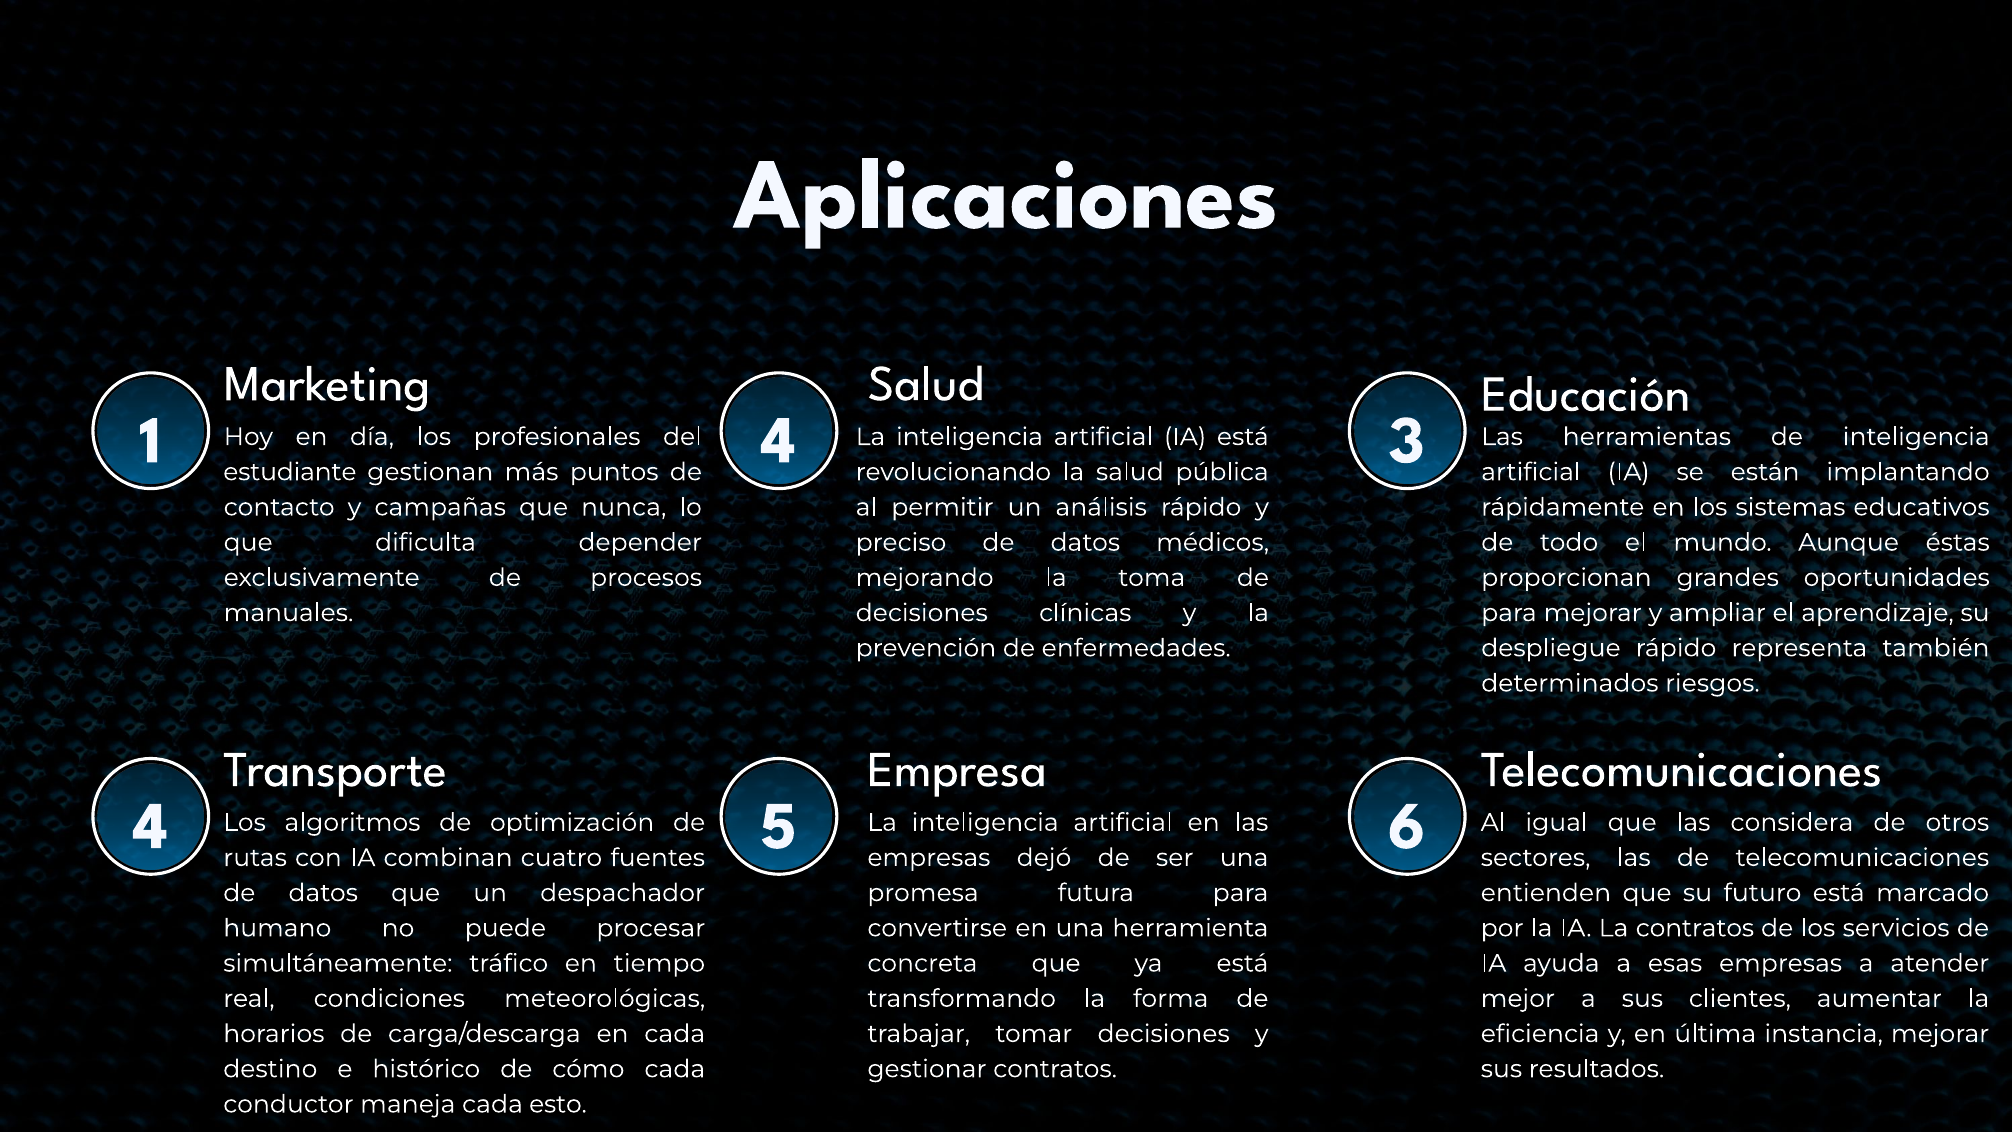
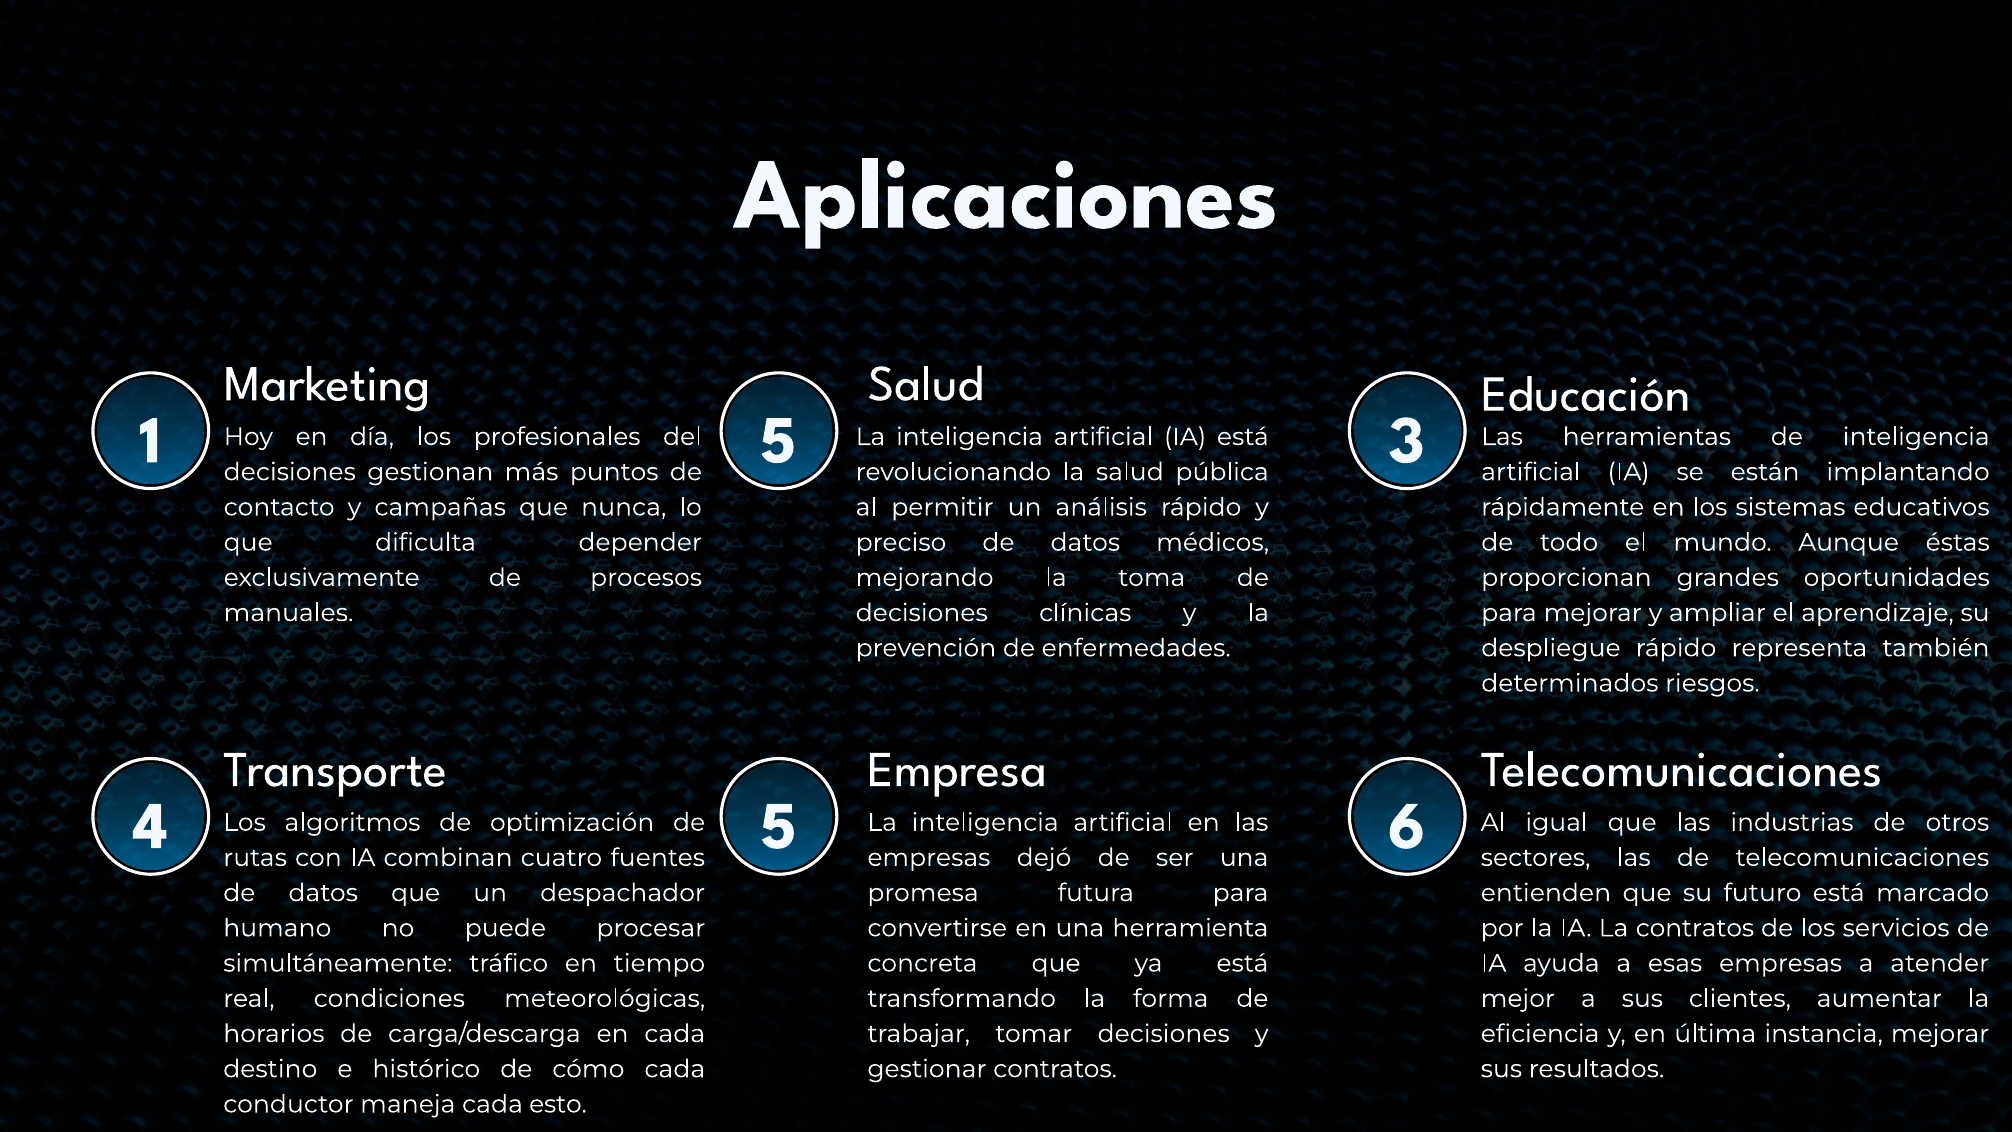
1 4: 4 -> 5 (778, 440)
estudiante: estudiante -> decisiones (290, 472)
considera: considera -> industrias (1792, 822)
